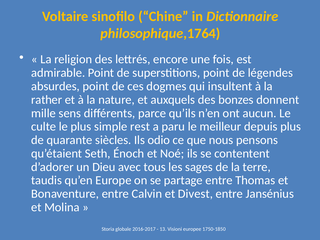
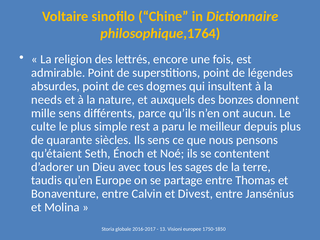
rather: rather -> needs (47, 100)
Ils odio: odio -> sens (159, 140)
